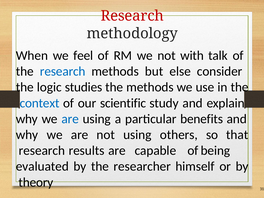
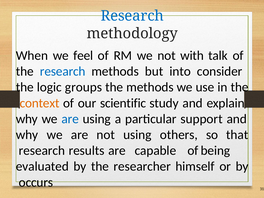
Research colour: red -> blue (132, 16)
else: else -> into (180, 71)
studies: studies -> groups (83, 87)
context colour: blue -> orange (40, 103)
benefits: benefits -> support (202, 119)
theory: theory -> occurs (36, 182)
